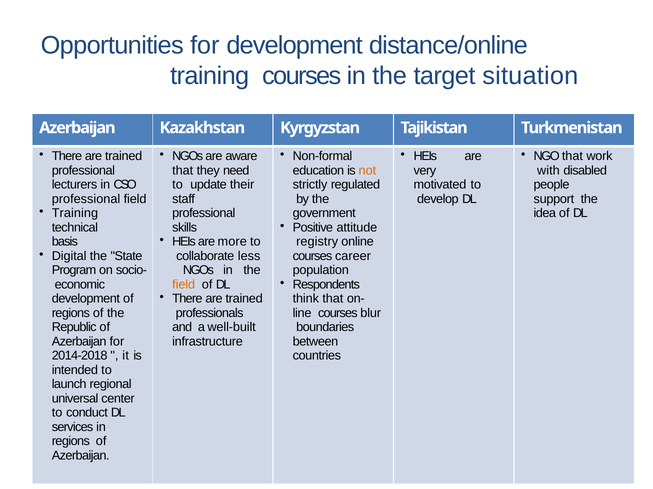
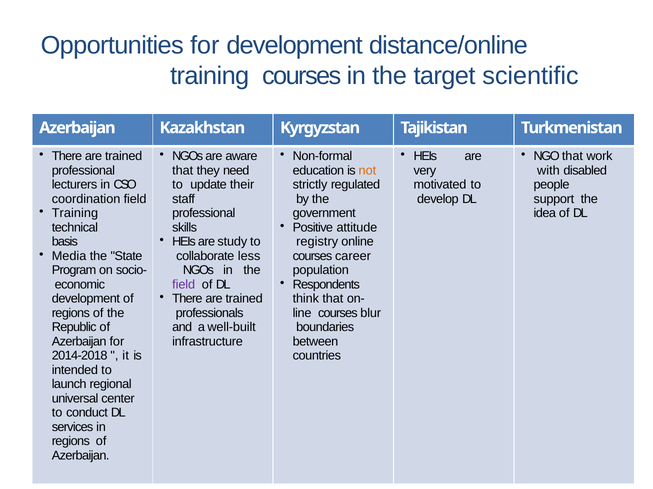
situation: situation -> scientific (530, 76)
professional: professional -> coordination (86, 199)
more: more -> study (232, 242)
Digital: Digital -> Media (69, 256)
field colour: orange -> purple (184, 285)
